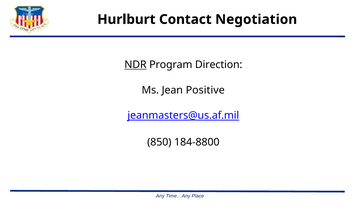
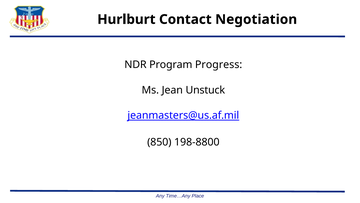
NDR underline: present -> none (136, 65)
Direction: Direction -> Progress (219, 65)
Positive: Positive -> Unstuck (205, 90)
184-8800: 184-8800 -> 198-8800 (197, 142)
